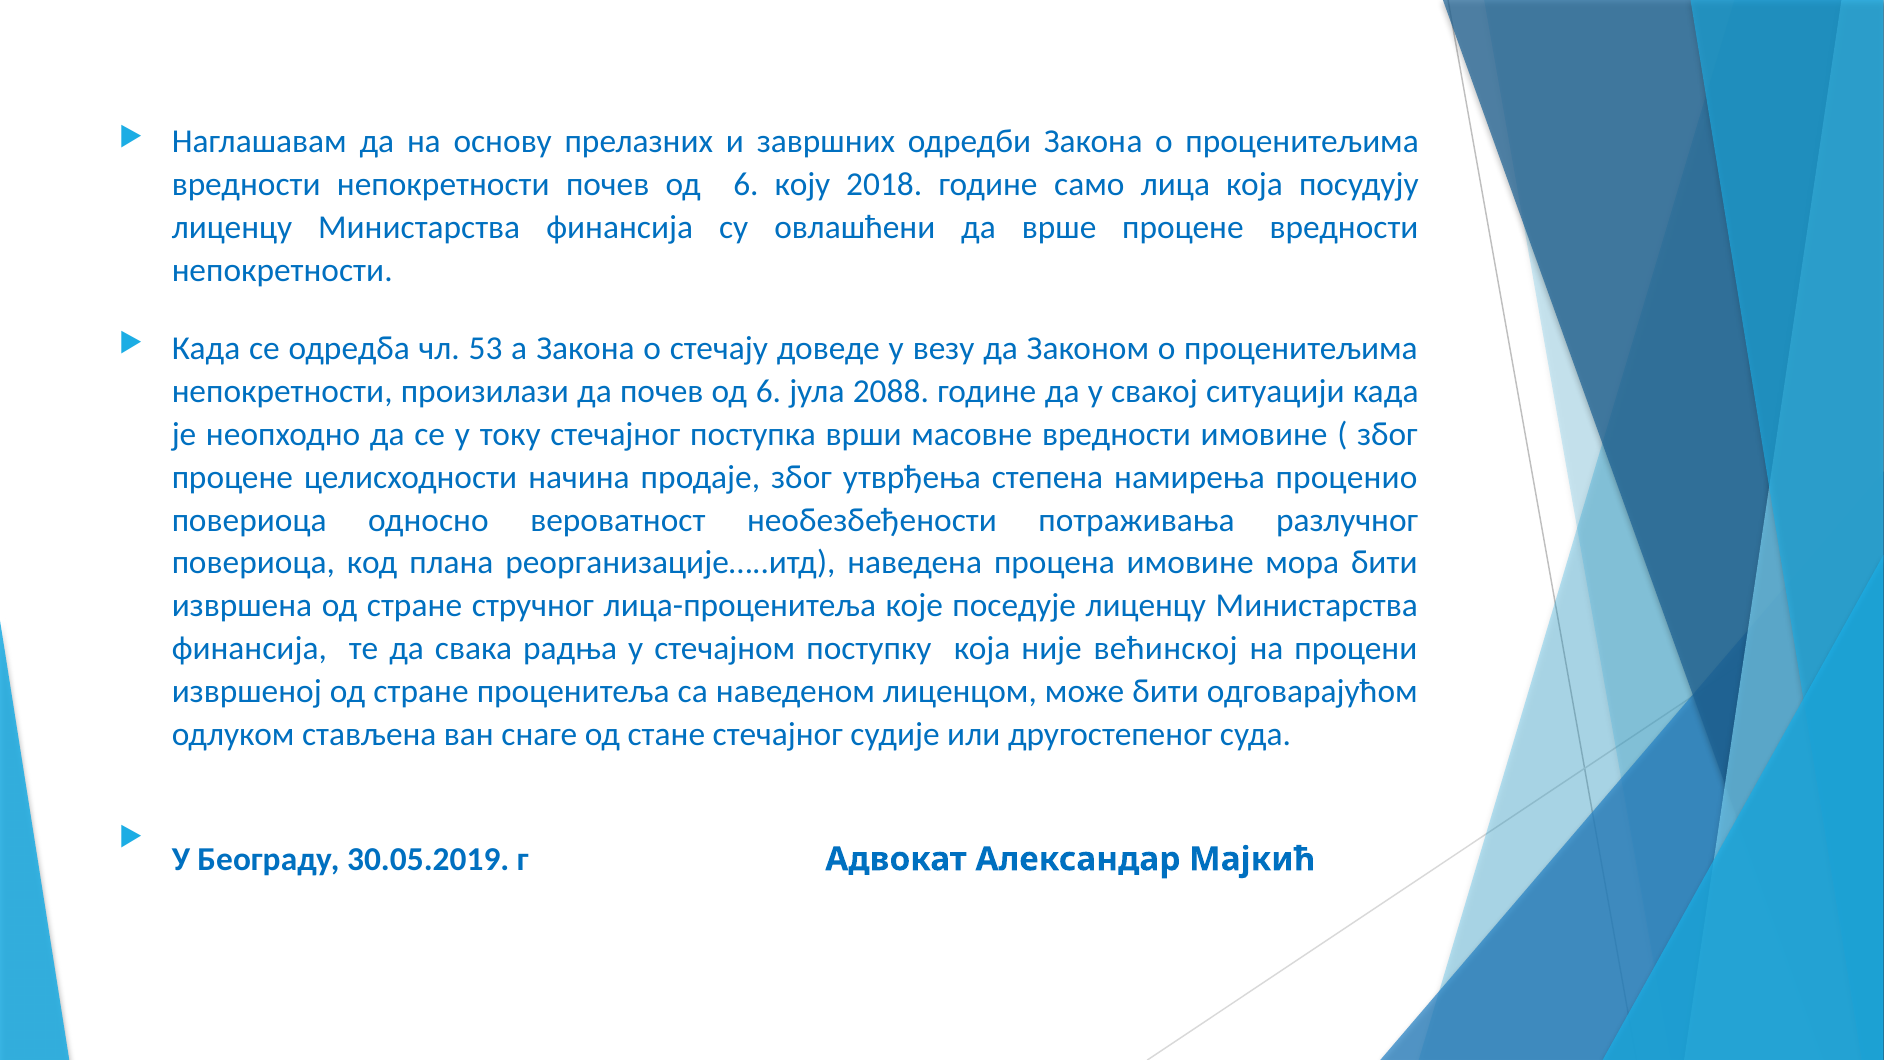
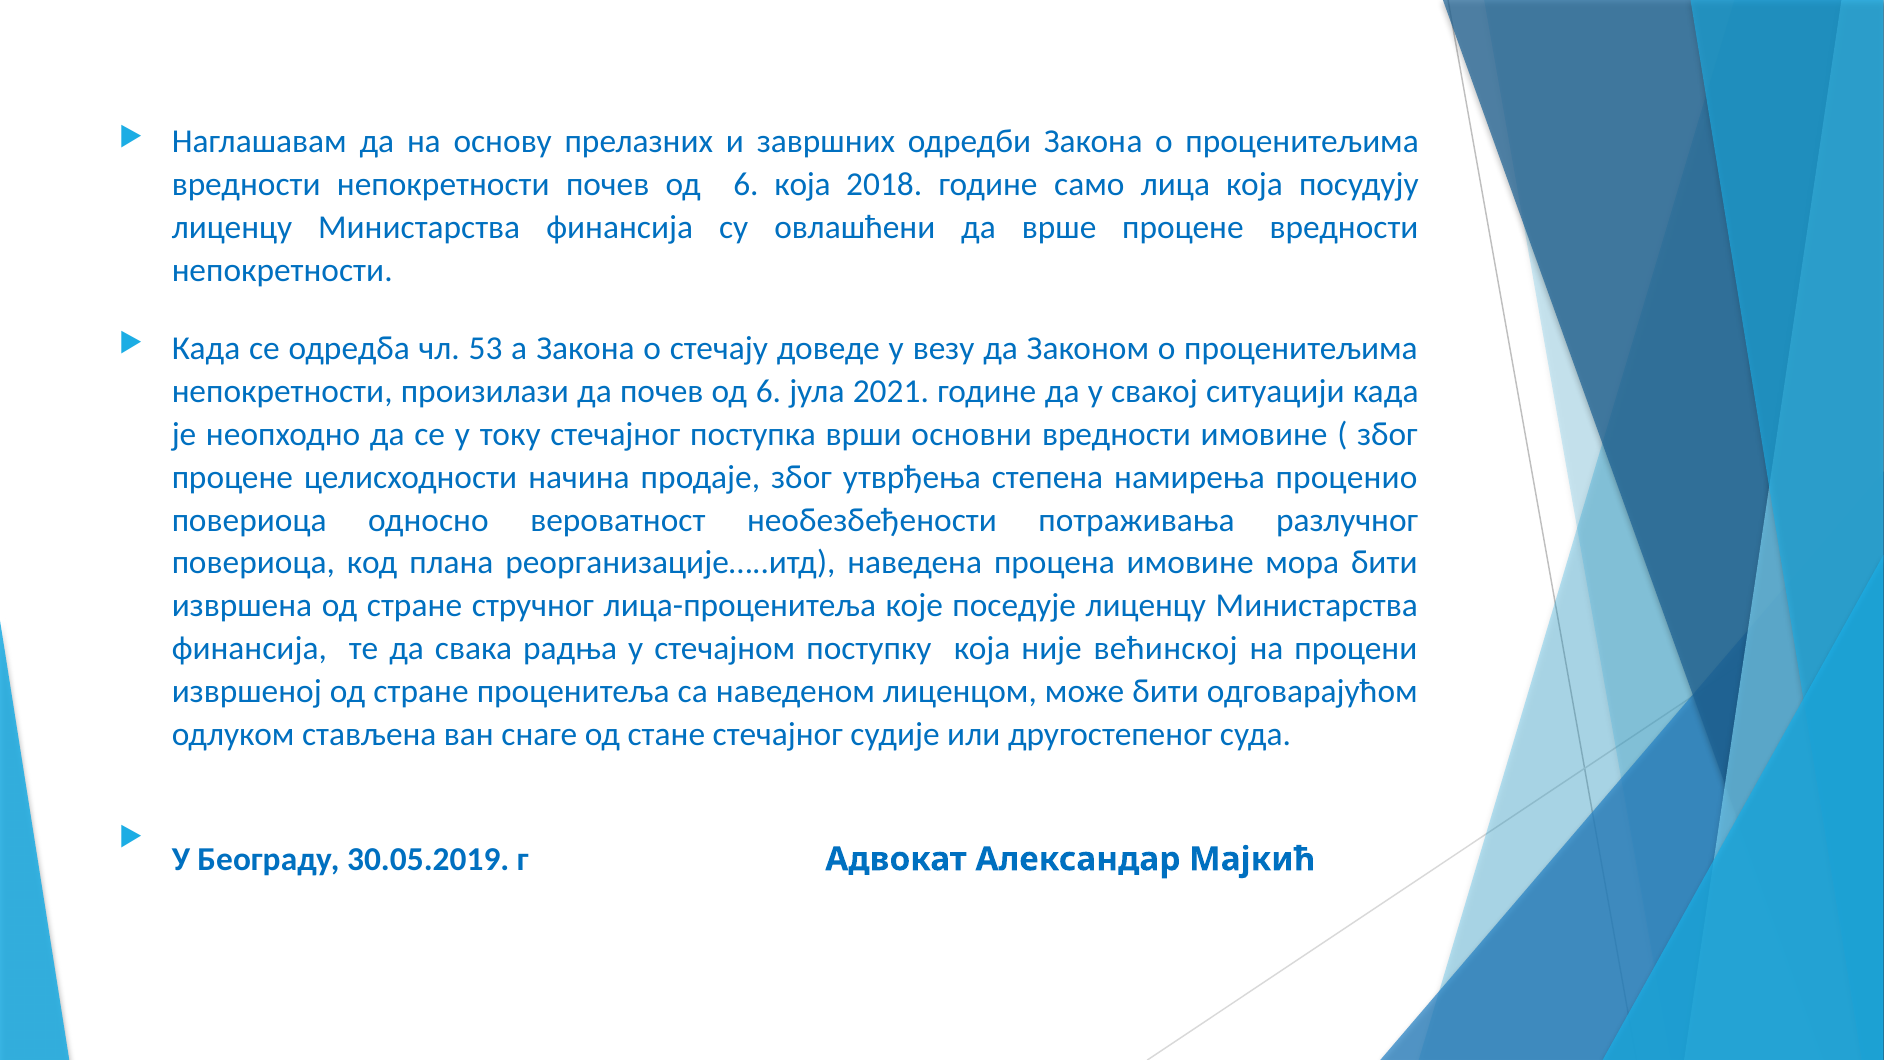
6 коју: коју -> која (802, 185)
2088: 2088 -> 2021 (891, 391)
масовне: масовне -> основни (972, 434)
